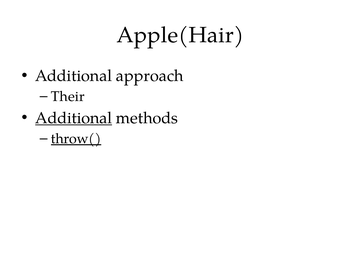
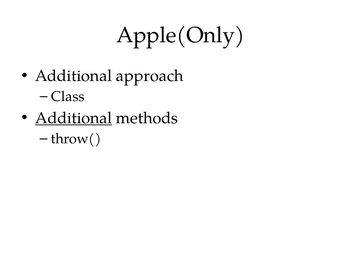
Apple(Hair: Apple(Hair -> Apple(Only (180, 35)
Their: Their -> Class (68, 96)
throw( underline: present -> none (76, 139)
